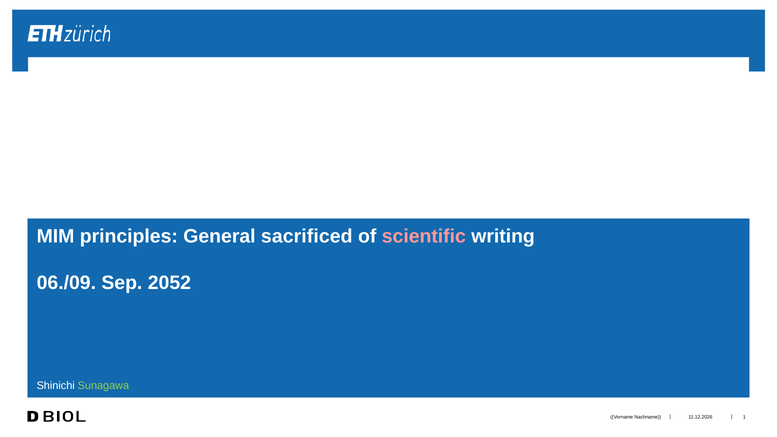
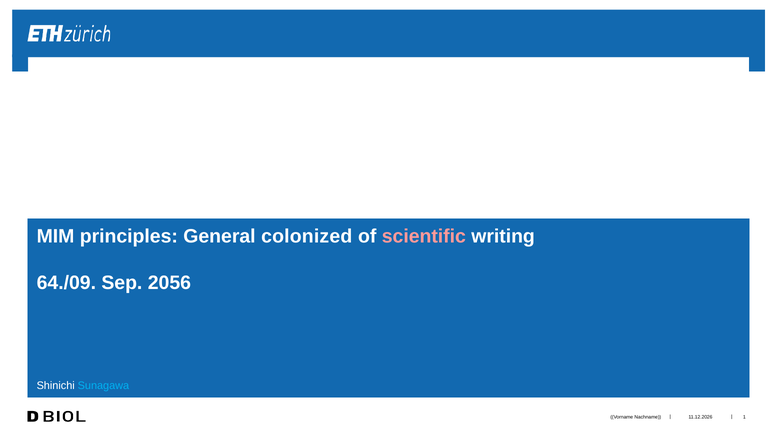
sacrificed: sacrificed -> colonized (307, 236)
06./09: 06./09 -> 64./09 (66, 283)
2052: 2052 -> 2056 (169, 283)
Sunagawa colour: light green -> light blue (103, 386)
